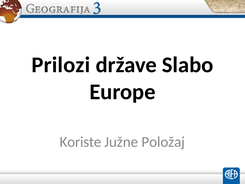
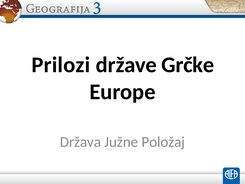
Slabo: Slabo -> Grčke (188, 65)
Koriste: Koriste -> Država (80, 142)
